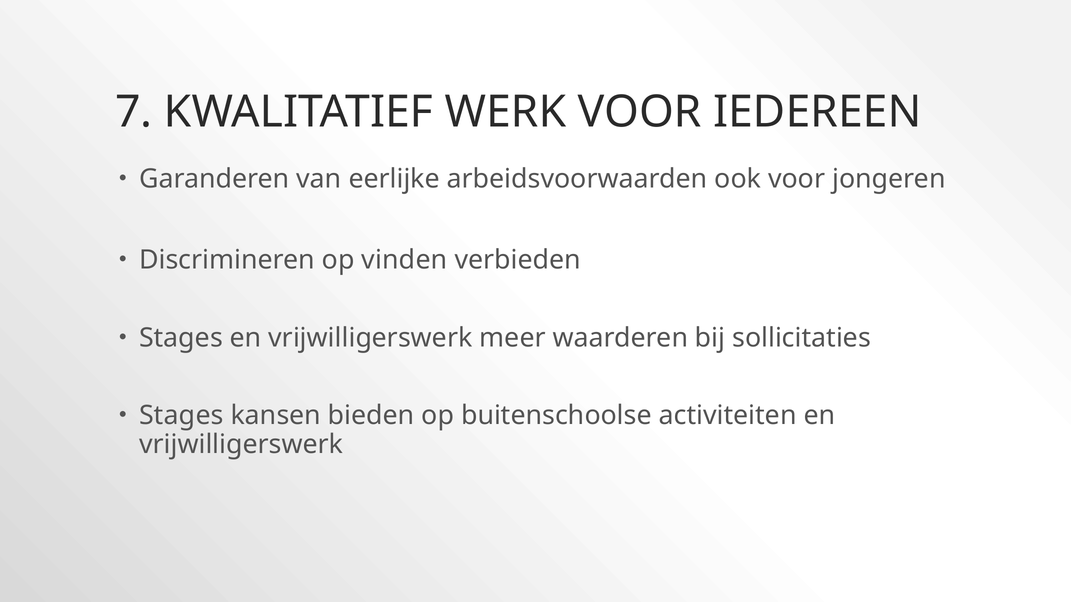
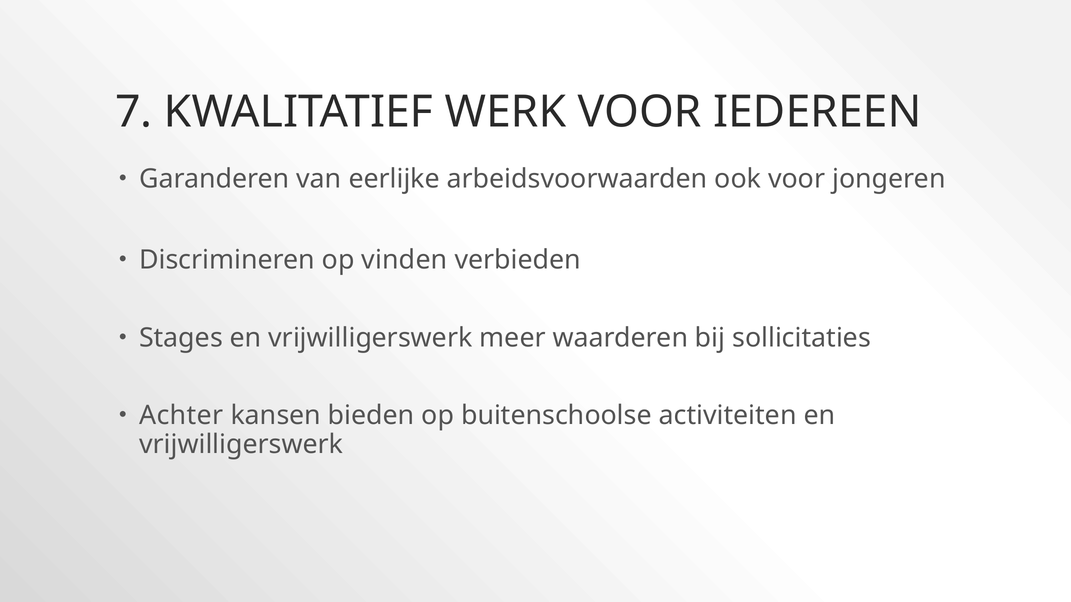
Stages: Stages -> Achter (181, 416)
